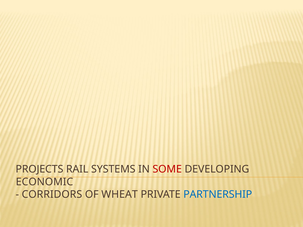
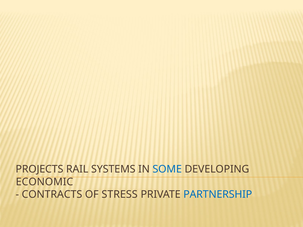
SOME colour: red -> blue (167, 169)
CORRIDORS: CORRIDORS -> CONTRACTS (52, 195)
WHEAT: WHEAT -> STRESS (120, 195)
